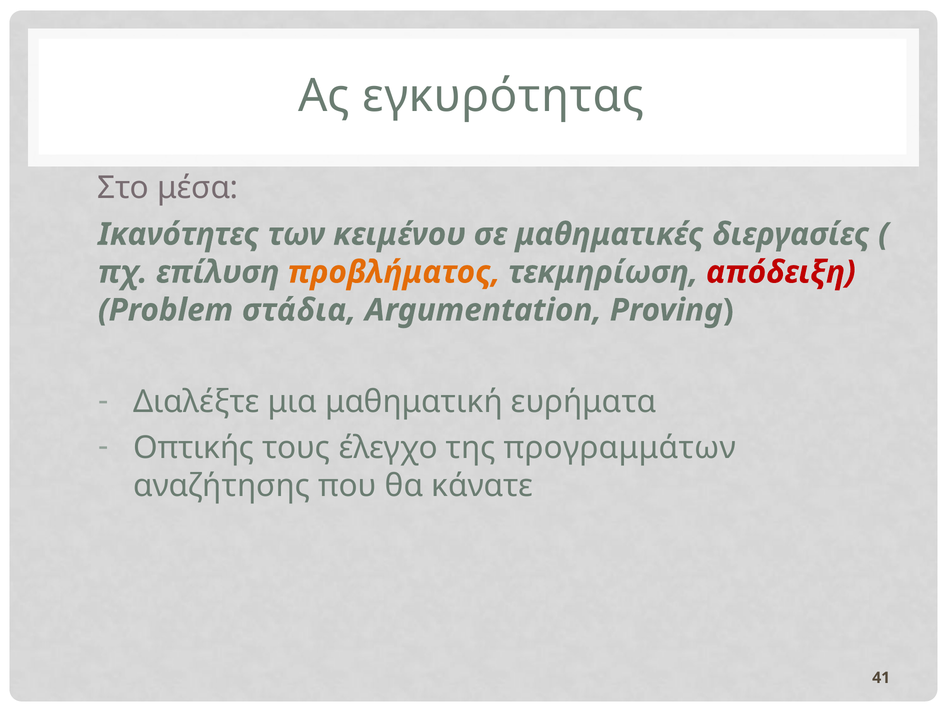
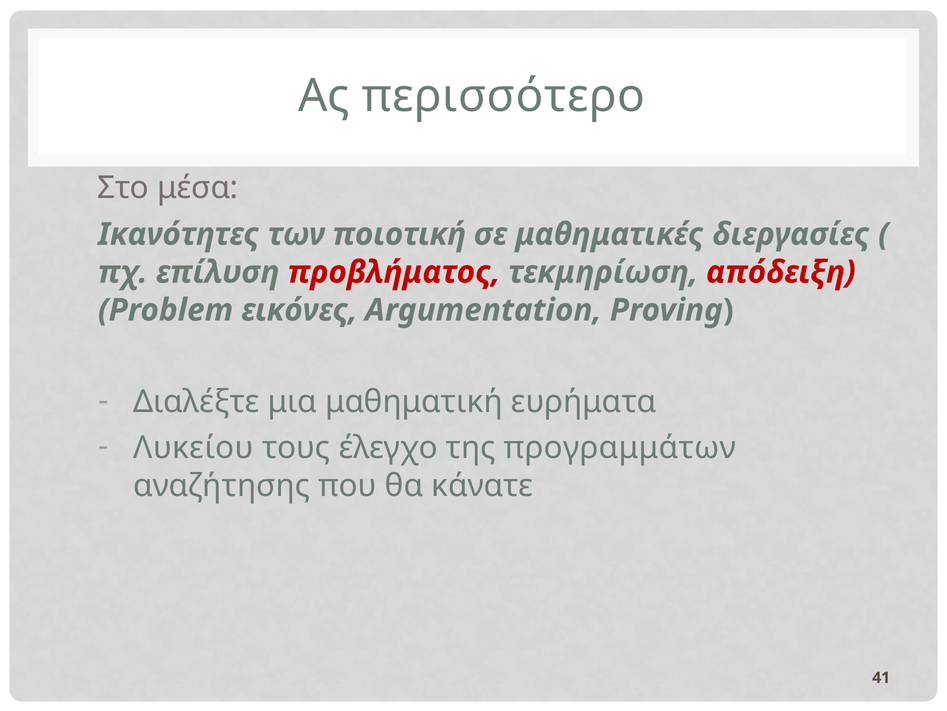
εγκυρότητας: εγκυρότητας -> περισσότερο (503, 96)
κειμένου: κειμένου -> ποιοτική (400, 234)
προβλήματος colour: orange -> red (394, 272)
στάδια: στάδια -> εικόνες (299, 310)
Οπτικής: Οπτικής -> Λυκείου (194, 447)
